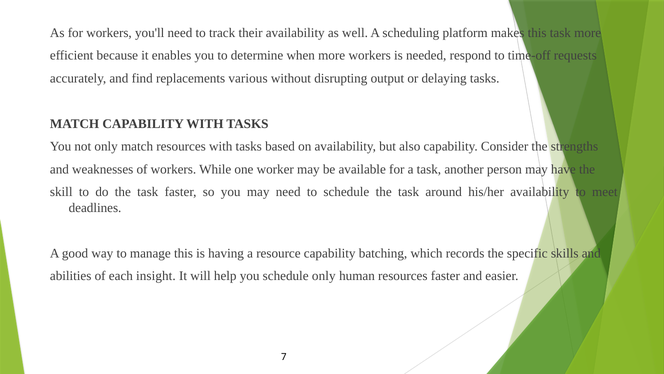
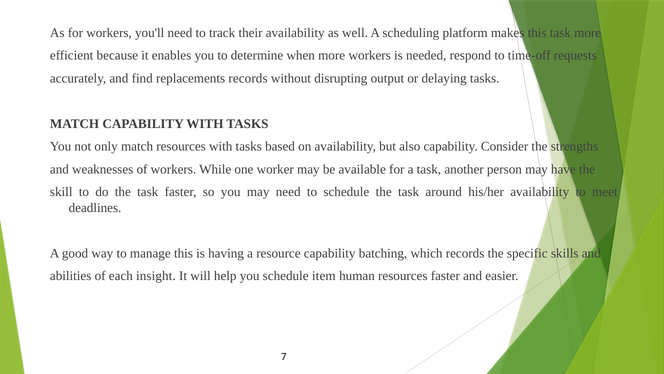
replacements various: various -> records (248, 78)
schedule only: only -> item (324, 276)
